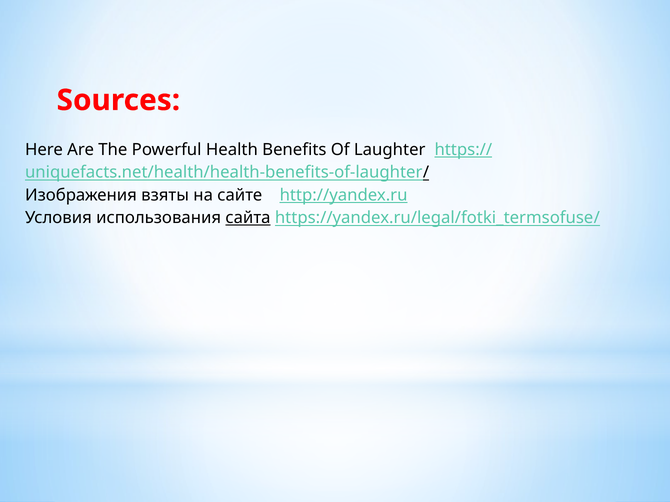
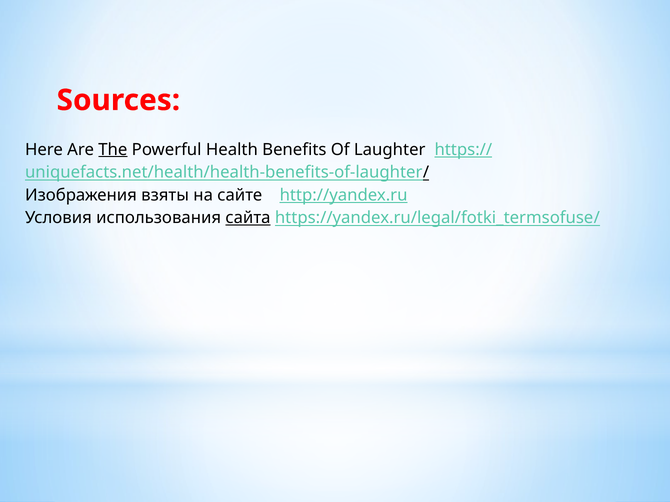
The underline: none -> present (113, 150)
